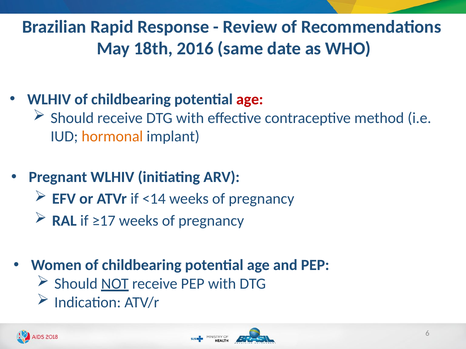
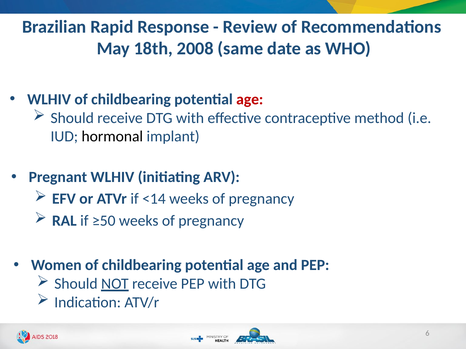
2016: 2016 -> 2008 (195, 49)
hormonal colour: orange -> black (112, 137)
≥17: ≥17 -> ≥50 (104, 221)
